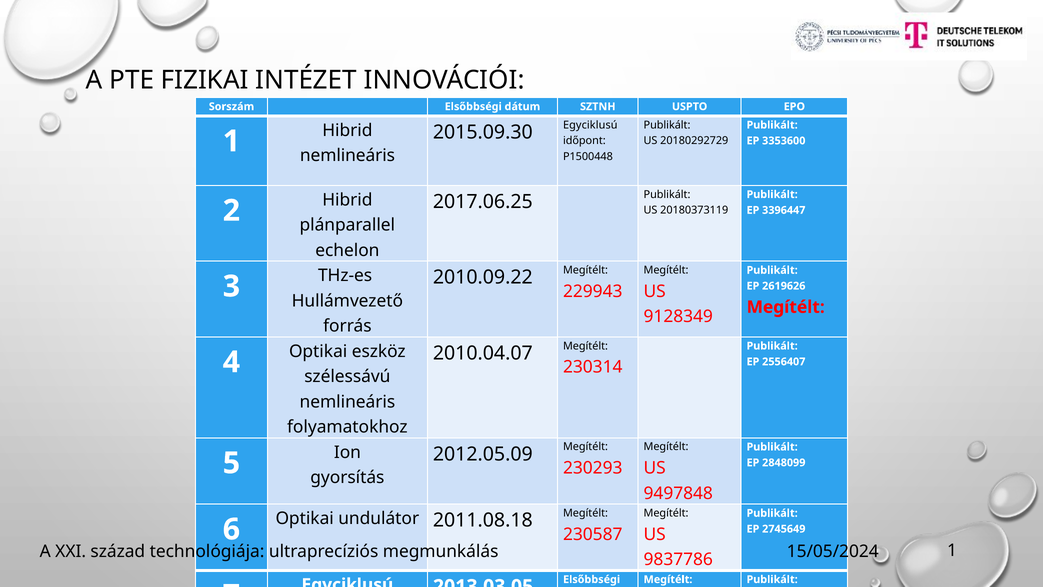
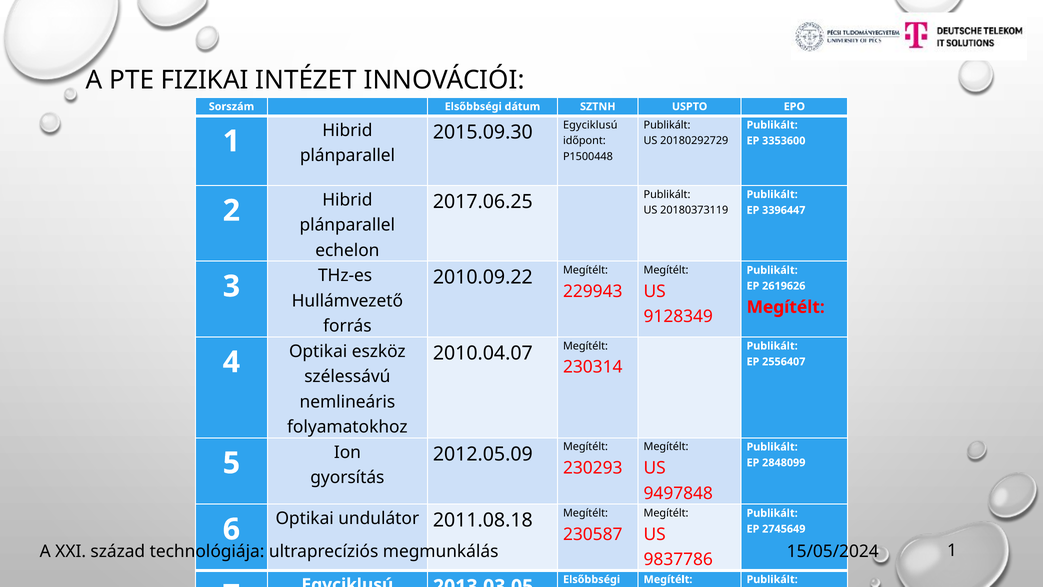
nemlineáris: nemlineáris -> plánparallel (347, 156)
